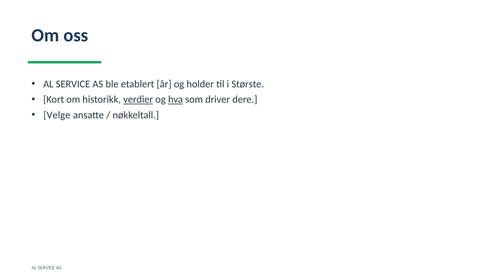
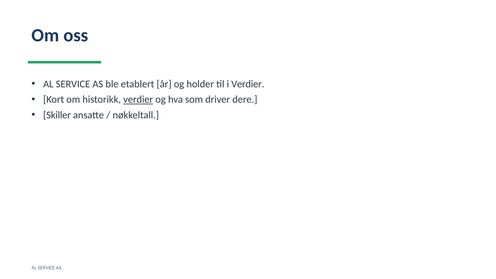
i Største: Største -> Verdier (248, 84)
hva underline: present -> none (176, 100)
Velge: Velge -> Skiller (57, 115)
